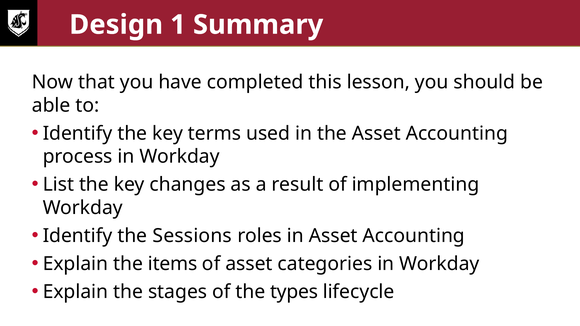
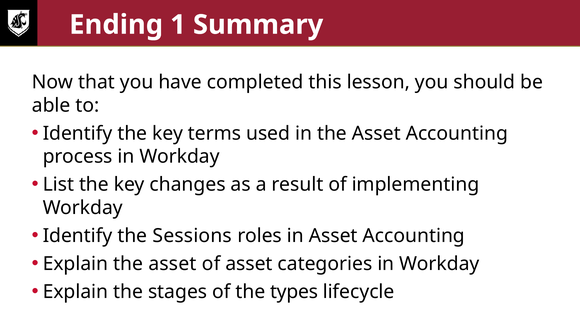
Design: Design -> Ending (116, 25)
Explain the items: items -> asset (172, 264)
